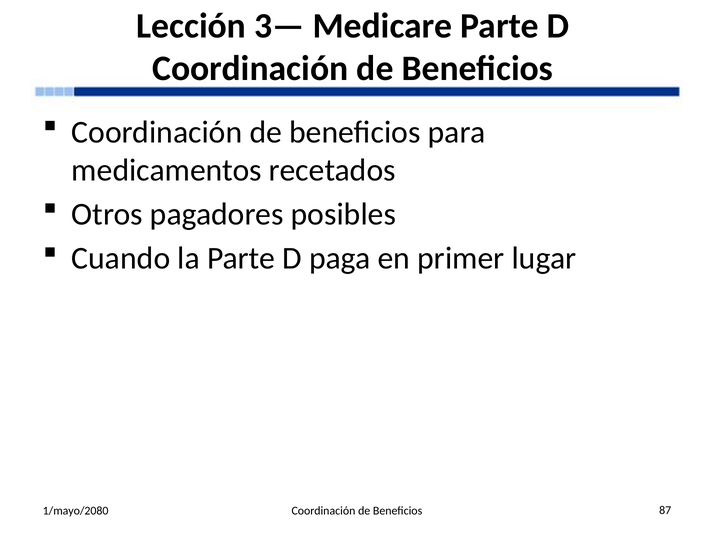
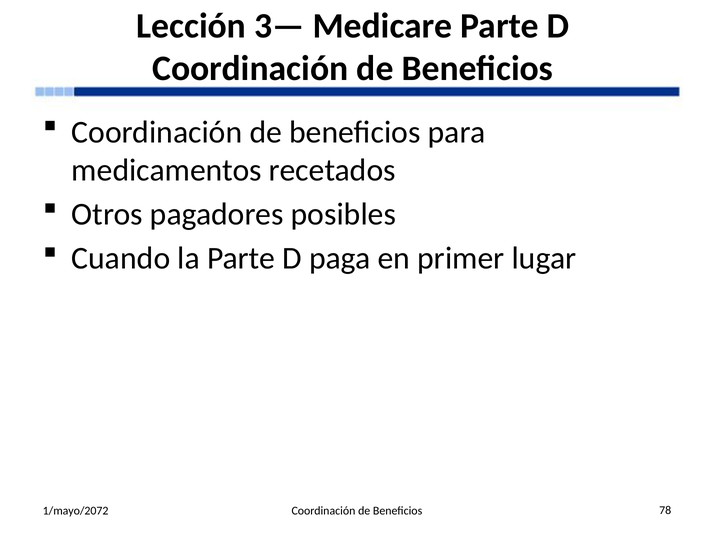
1/mayo/2080: 1/mayo/2080 -> 1/mayo/2072 (76, 510)
87: 87 -> 78 (665, 510)
